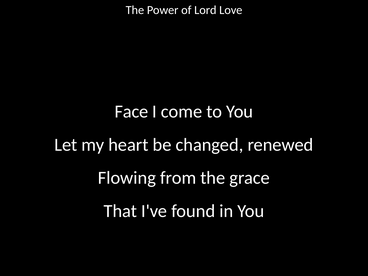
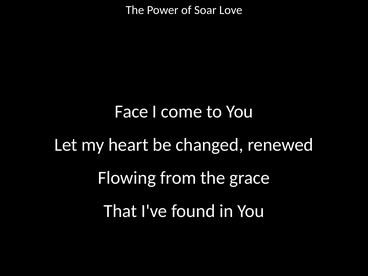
Lord: Lord -> Soar (205, 10)
